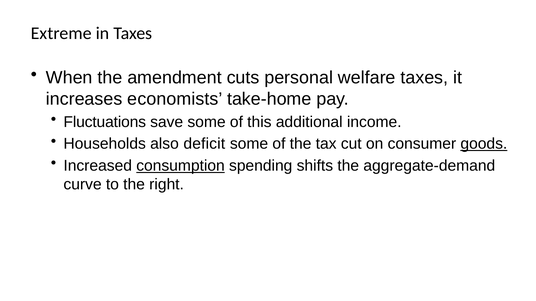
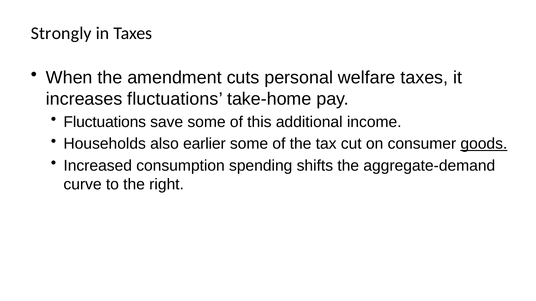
Extreme: Extreme -> Strongly (61, 33)
increases economists: economists -> fluctuations (175, 99)
deficit: deficit -> earlier (204, 144)
consumption underline: present -> none (181, 166)
